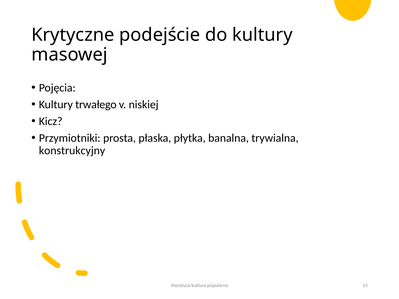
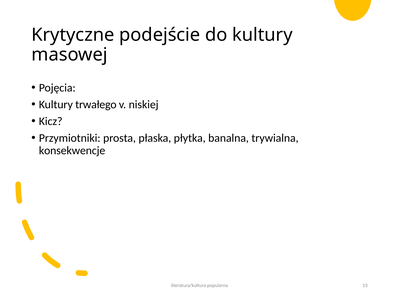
konstrukcyjny: konstrukcyjny -> konsekwencje (72, 151)
